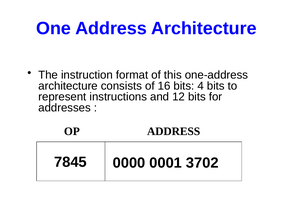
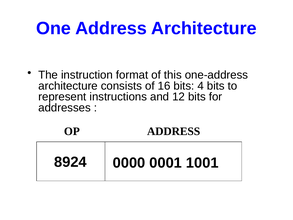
7845: 7845 -> 8924 (70, 162)
3702: 3702 -> 1001 (202, 163)
